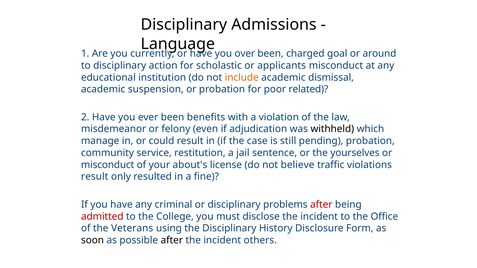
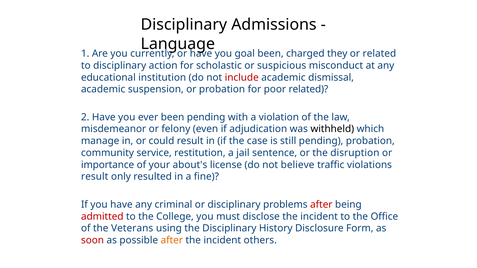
over: over -> goal (245, 54)
goal: goal -> they (337, 54)
or around: around -> related (379, 54)
applicants: applicants -> suspicious (282, 66)
include colour: orange -> red (242, 77)
been benefits: benefits -> pending (206, 117)
yourselves: yourselves -> disruption (355, 153)
misconduct: misconduct -> importance (108, 165)
soon colour: black -> red (92, 241)
after colour: black -> orange (172, 241)
